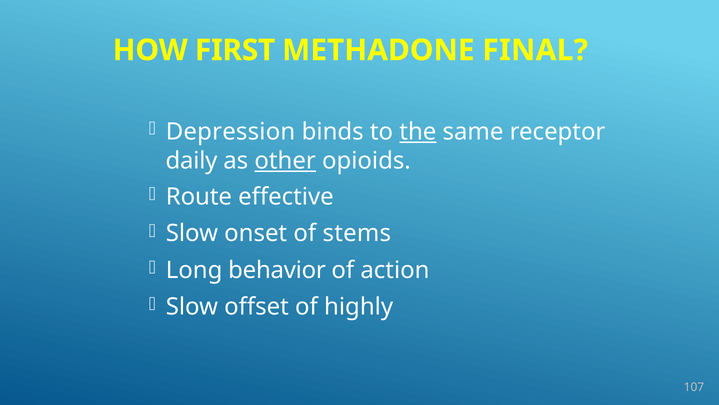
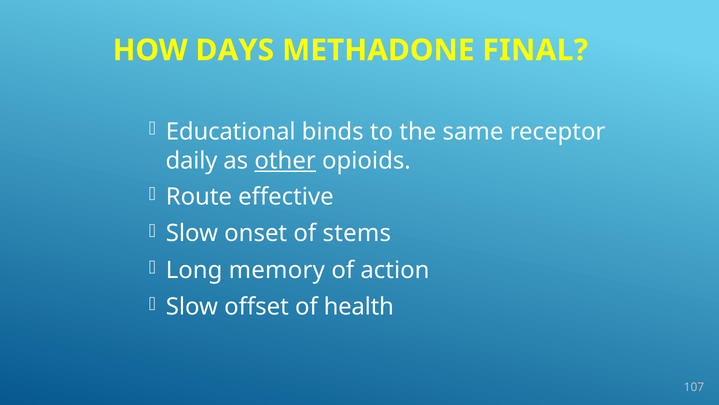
FIRST: FIRST -> DAYS (235, 50)
Depression: Depression -> Educational (231, 132)
the underline: present -> none (418, 132)
behavior: behavior -> memory (277, 270)
highly: highly -> health (359, 306)
